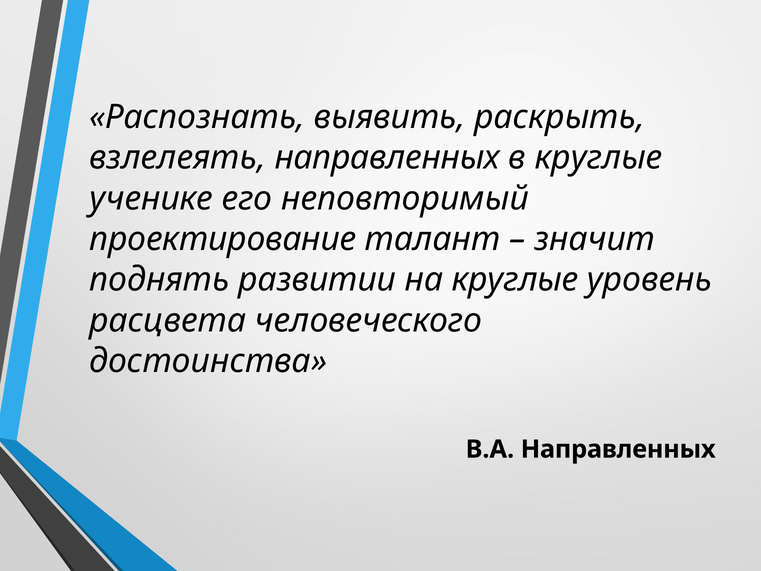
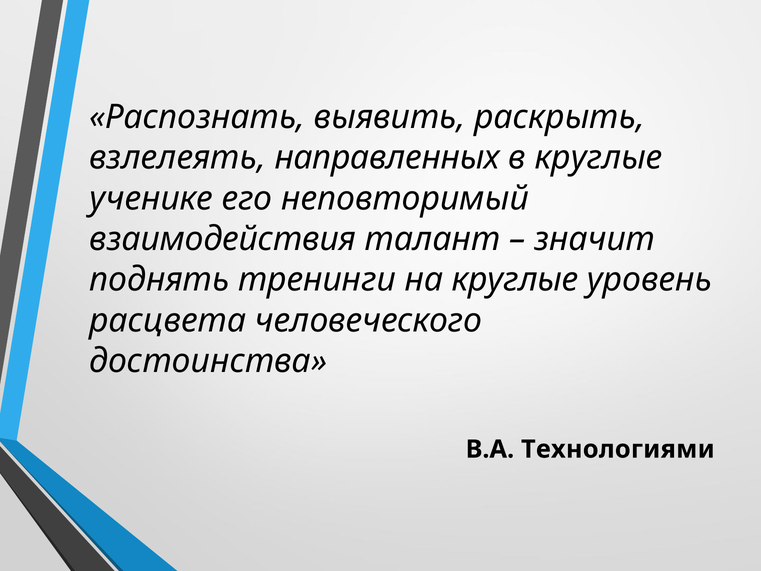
проектирование: проектирование -> взаимодействия (223, 239)
развитии: развитии -> тренинги (317, 280)
В.А Направленных: Направленных -> Технологиями (618, 449)
